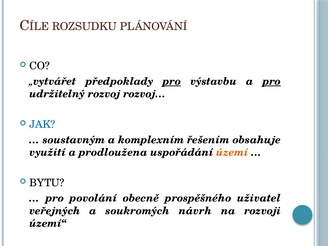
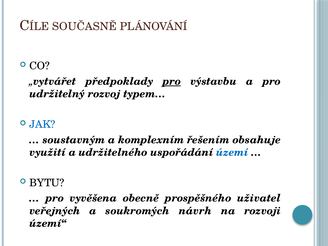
ROZSUDKU: ROZSUDKU -> SOUČASNĚ (84, 26)
pro underline: present -> none (272, 81)
rozvoj…: rozvoj… -> typem… (145, 94)
prodloužena: prodloužena -> udržitelného (113, 152)
území colour: orange -> blue (232, 152)
povolání: povolání -> vyvěšena (93, 198)
